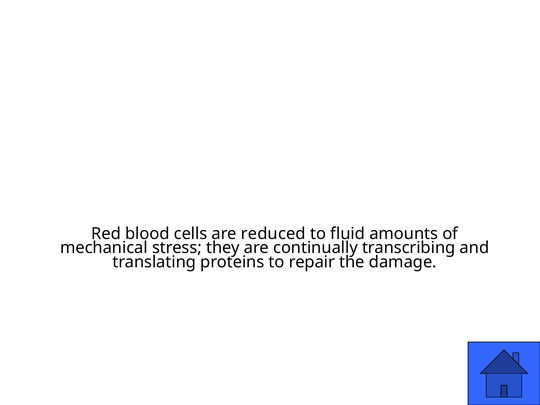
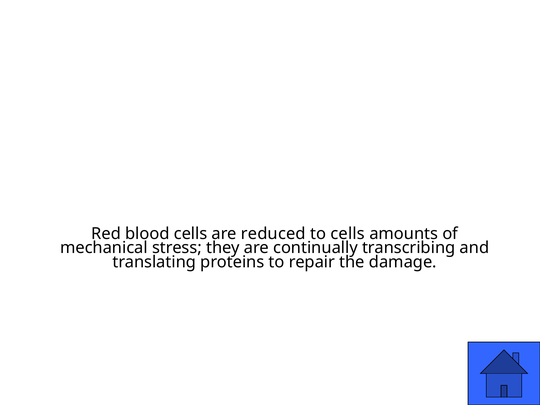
to fluid: fluid -> cells (348, 234)
